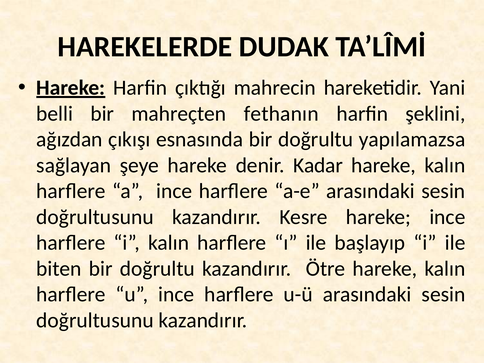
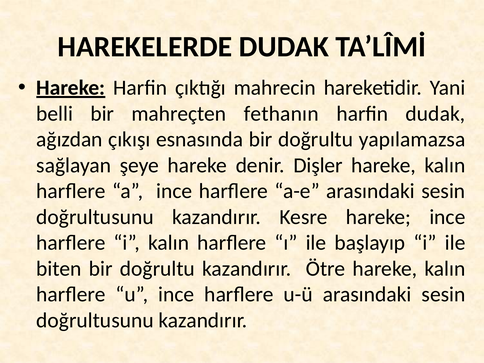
harfin şeklini: şeklini -> dudak (435, 114)
Kadar: Kadar -> Dişler (318, 165)
